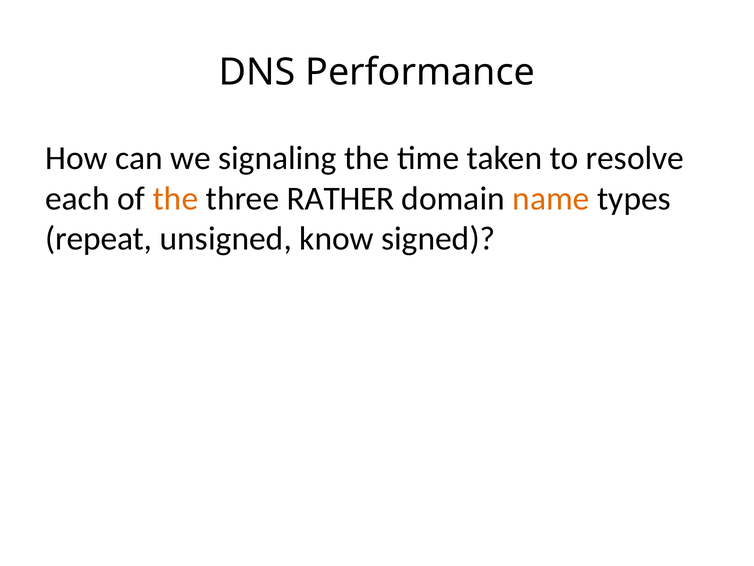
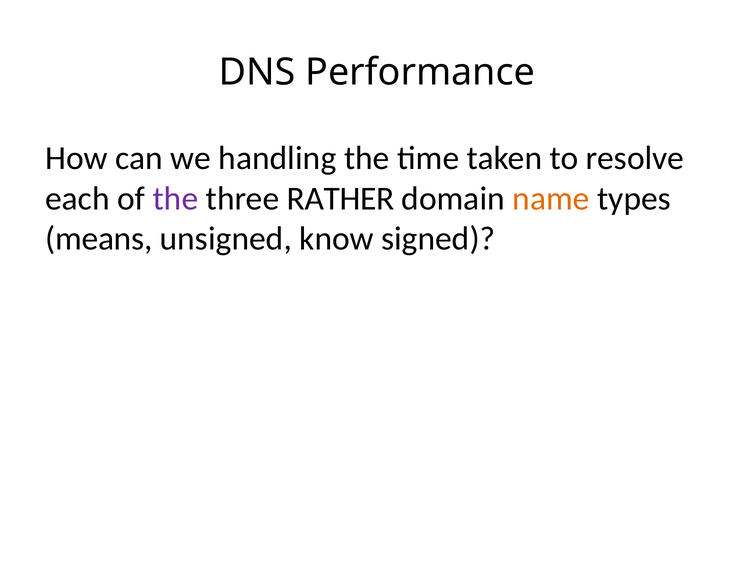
signaling: signaling -> handling (277, 158)
the colour: orange -> purple (175, 198)
repeat: repeat -> means (99, 239)
